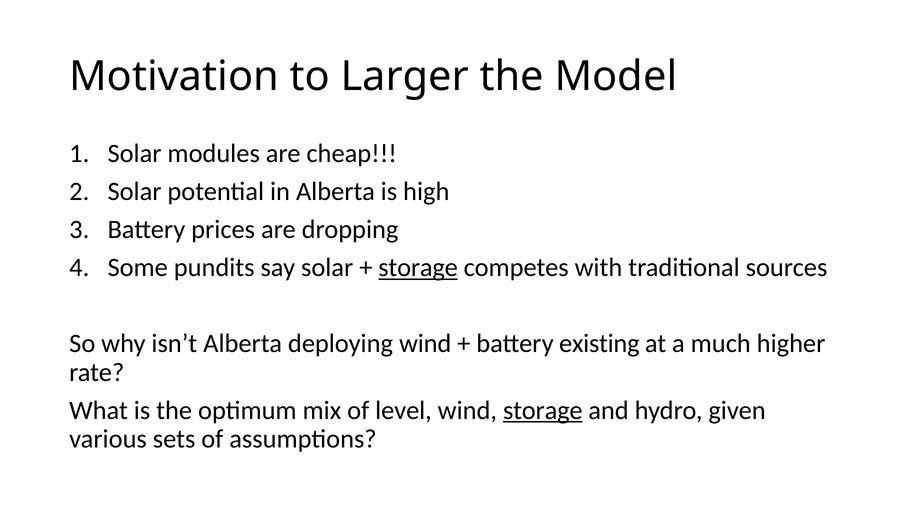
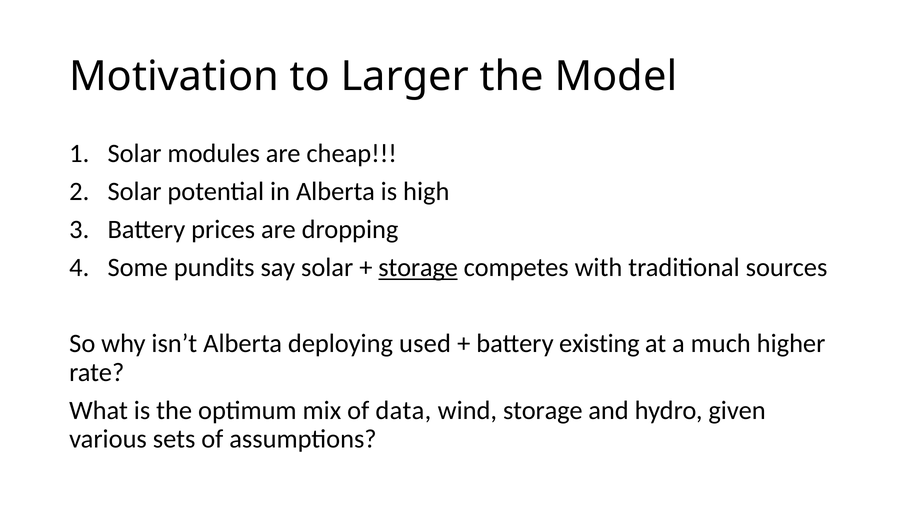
deploying wind: wind -> used (425, 344)
level: level -> data (403, 410)
storage underline: present -> none (543, 410)
